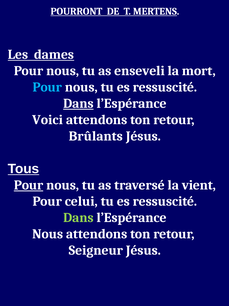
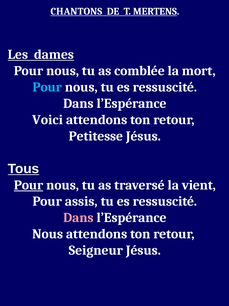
POURRONT: POURRONT -> CHANTONS (76, 11)
enseveli: enseveli -> comblée (140, 71)
Dans underline: present -> none (78, 103)
Brûlants: Brûlants -> Petitesse (96, 136)
celui: celui -> assis (81, 201)
Dans colour: light green -> pink (78, 217)
